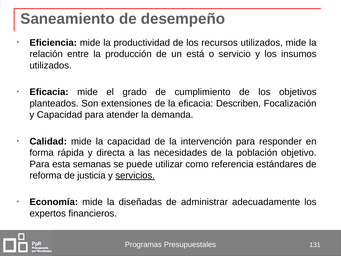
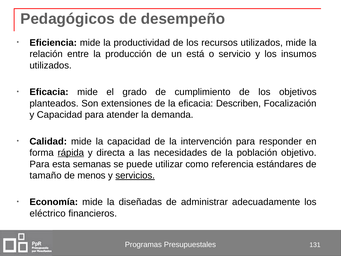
Saneamiento: Saneamiento -> Pedagógicos (68, 19)
rápida underline: none -> present (71, 153)
reforma: reforma -> tamaño (46, 175)
justicia: justicia -> menos (91, 175)
expertos: expertos -> eléctrico (48, 213)
